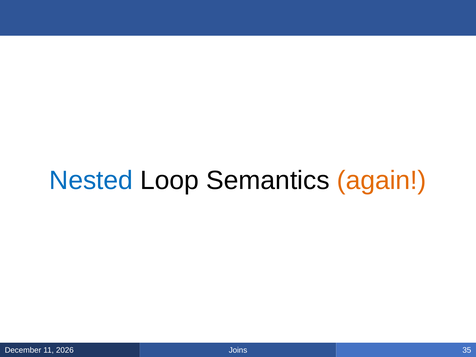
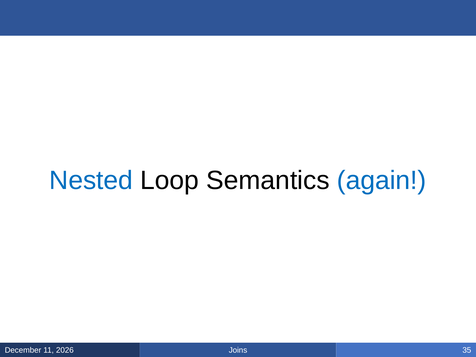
again colour: orange -> blue (382, 180)
